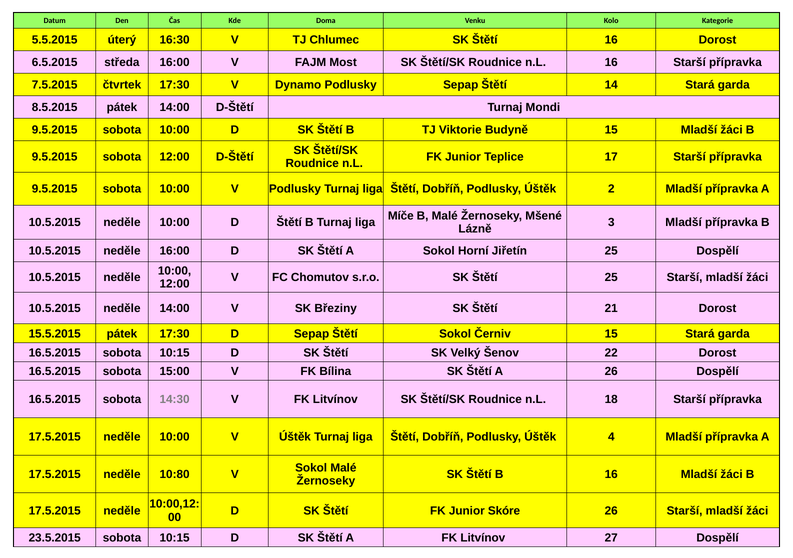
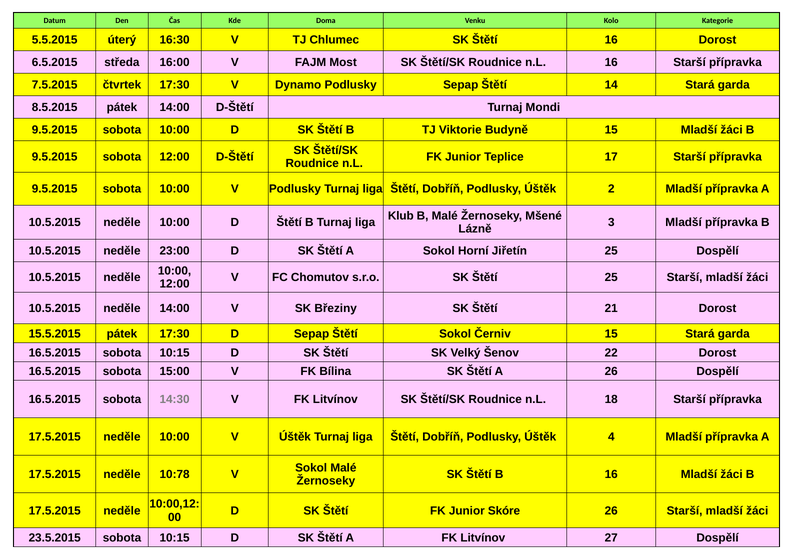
Míče: Míče -> Klub (401, 216)
neděle 16:00: 16:00 -> 23:00 (175, 251)
10:80: 10:80 -> 10:78 (175, 474)
